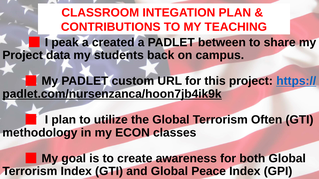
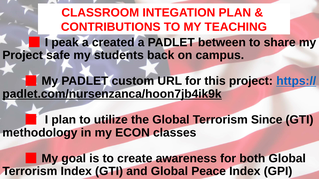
data: data -> safe (58, 55)
Often: Often -> Since (267, 120)
